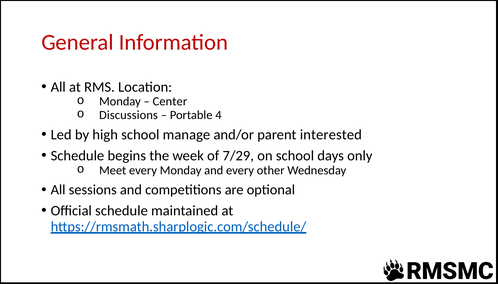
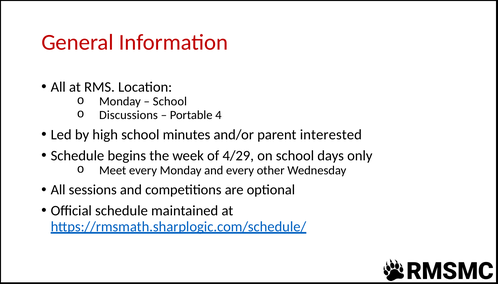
Center: Center -> School (170, 102)
manage: manage -> minutes (187, 135)
7/29: 7/29 -> 4/29 (238, 156)
